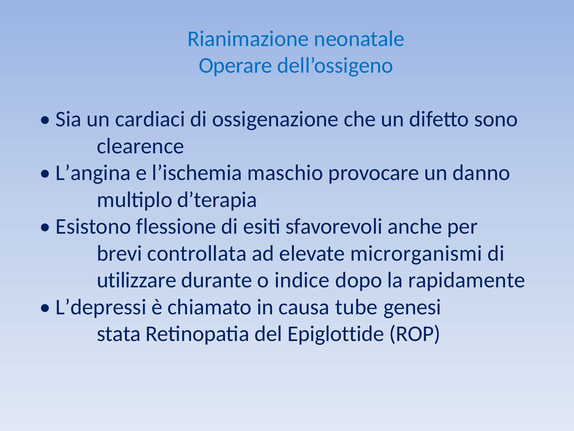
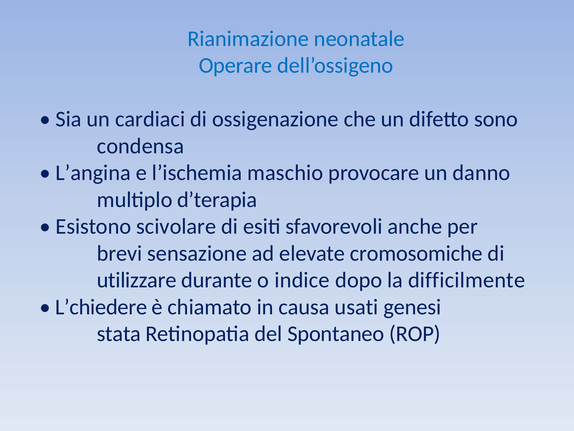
clearence: clearence -> condensa (141, 146)
flessione: flessione -> scivolare (176, 226)
controllata: controllata -> sensazione (197, 253)
microrganismi: microrganismi -> cromosomiche (416, 253)
rapidamente: rapidamente -> difficilmente (467, 280)
L’depressi: L’depressi -> L’chiedere (101, 307)
tube: tube -> usati (356, 307)
Epiglottide: Epiglottide -> Spontaneo (336, 333)
